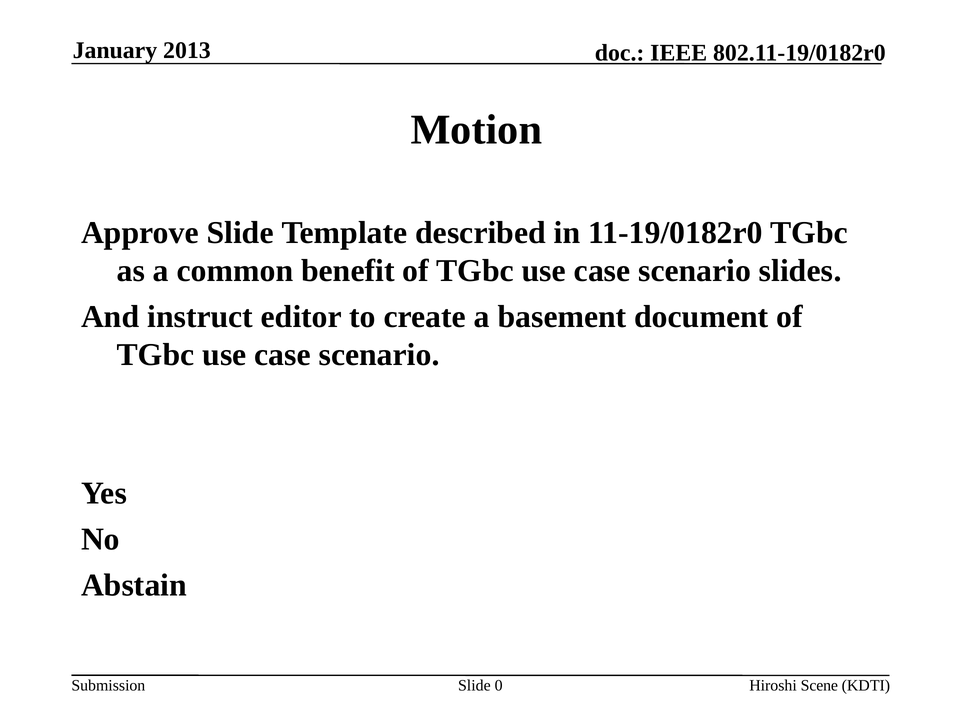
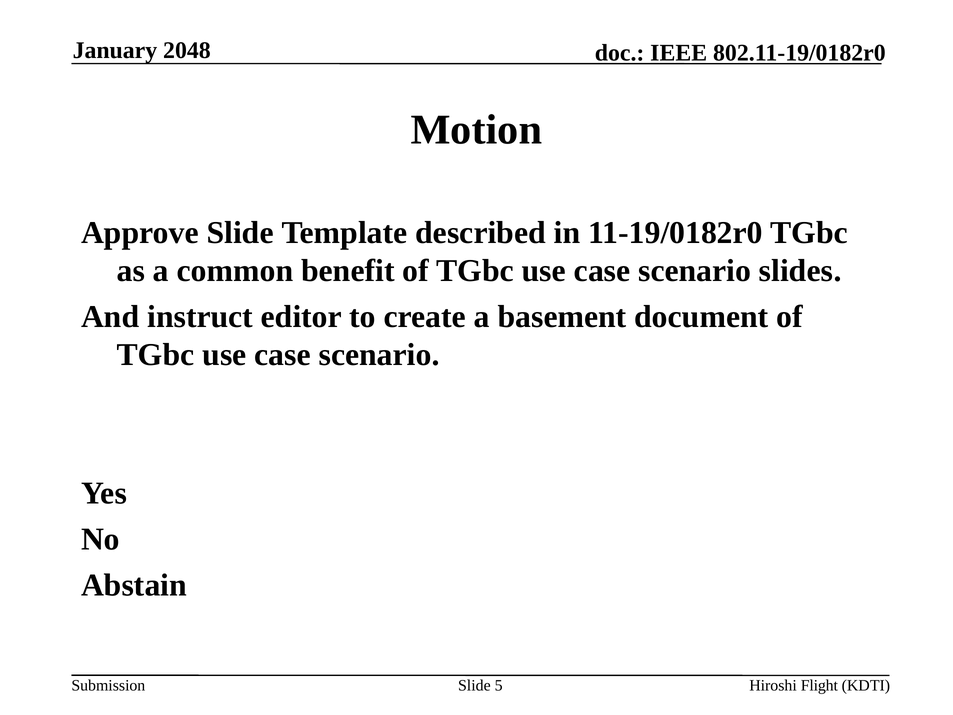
2013: 2013 -> 2048 (187, 51)
0: 0 -> 5 (499, 685)
Scene: Scene -> Flight (819, 685)
